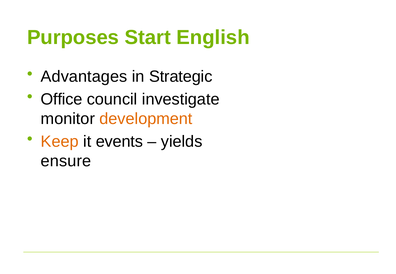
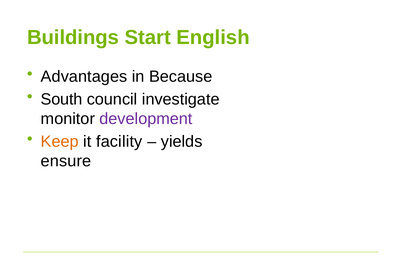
Purposes: Purposes -> Buildings (73, 38)
Strategic: Strategic -> Because (181, 77)
Office: Office -> South (62, 99)
development colour: orange -> purple (146, 119)
events: events -> facility (119, 142)
